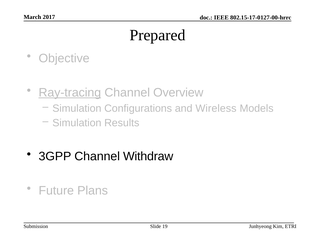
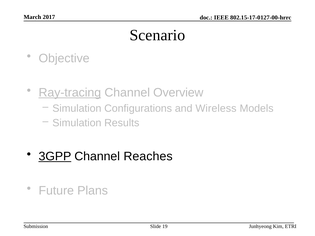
Prepared: Prepared -> Scenario (157, 35)
3GPP underline: none -> present (55, 157)
Withdraw: Withdraw -> Reaches (148, 157)
